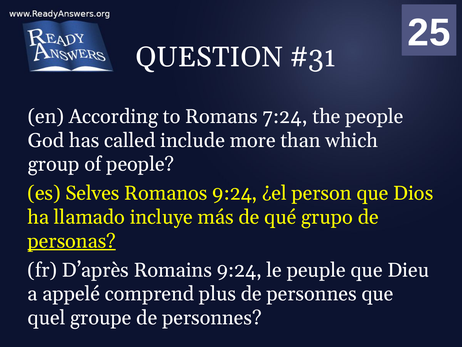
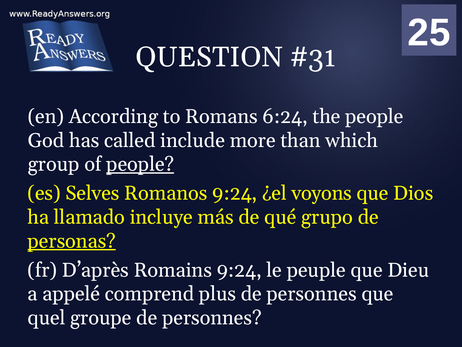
7:24: 7:24 -> 6:24 (285, 116)
people underline: none -> present (140, 164)
person: person -> voyons (322, 193)
